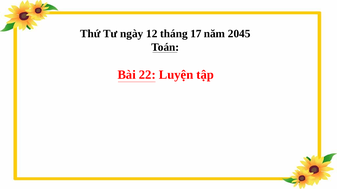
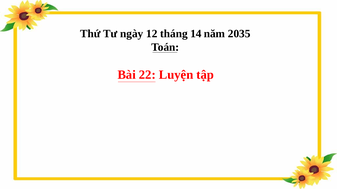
17: 17 -> 14 (196, 34)
2045: 2045 -> 2035 (239, 34)
